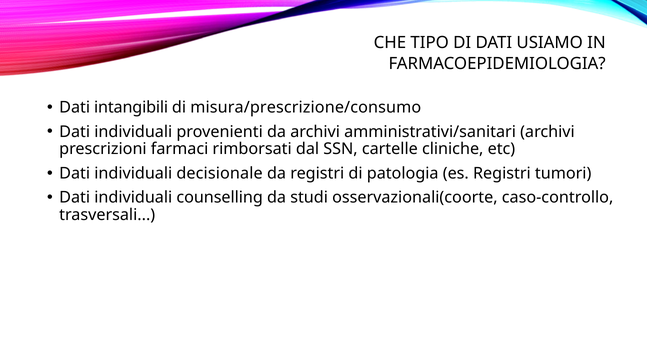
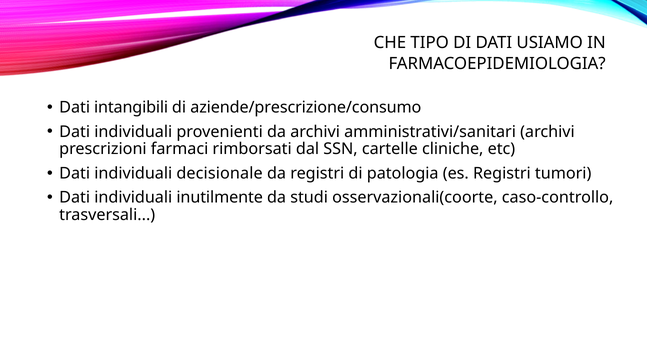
misura/prescrizione/consumo: misura/prescrizione/consumo -> aziende/prescrizione/consumo (306, 107)
counselling: counselling -> inutilmente (220, 198)
